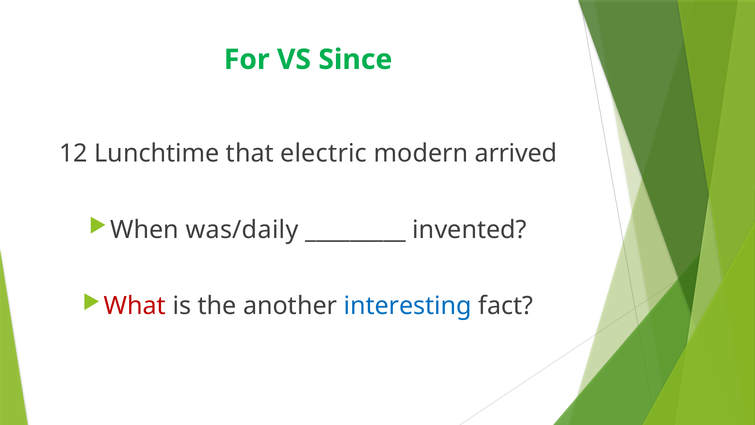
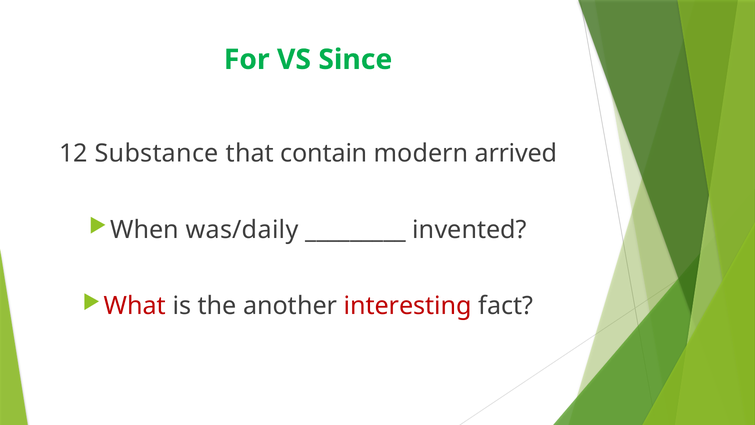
Lunchtime: Lunchtime -> Substance (157, 154)
electric: electric -> contain (324, 154)
interesting colour: blue -> red (408, 306)
